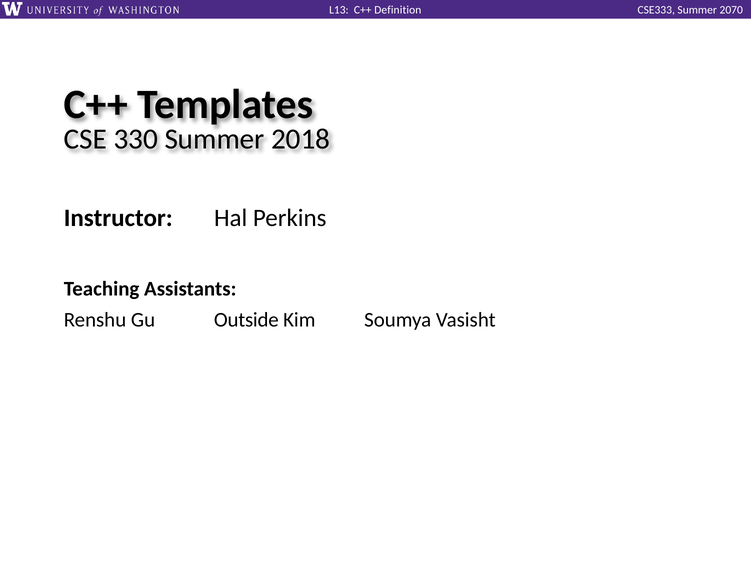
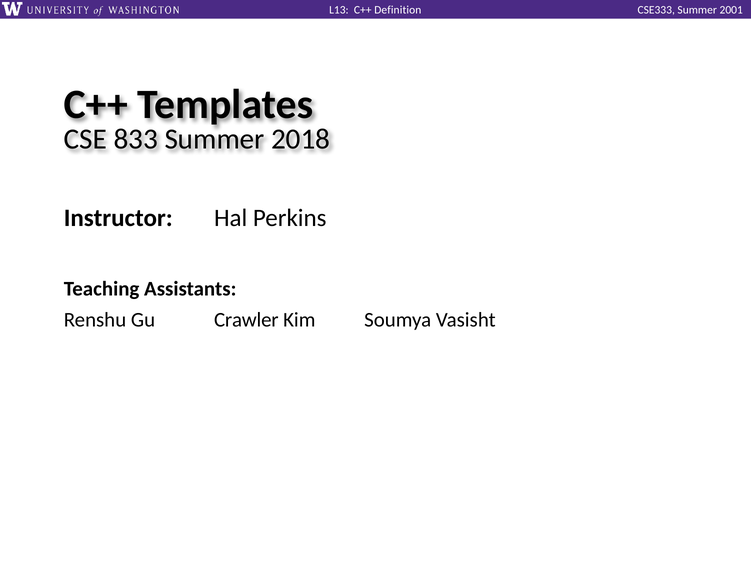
2070: 2070 -> 2001 (731, 10)
330: 330 -> 833 (136, 139)
Outside: Outside -> Crawler (246, 320)
